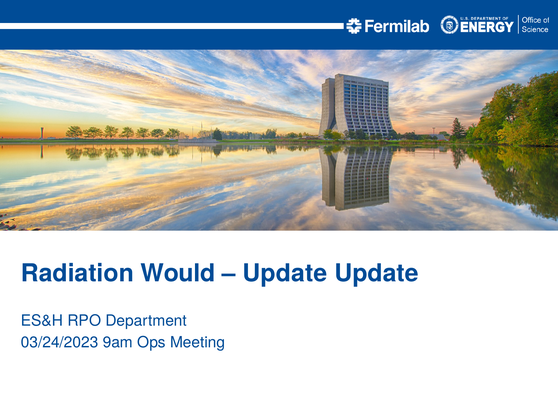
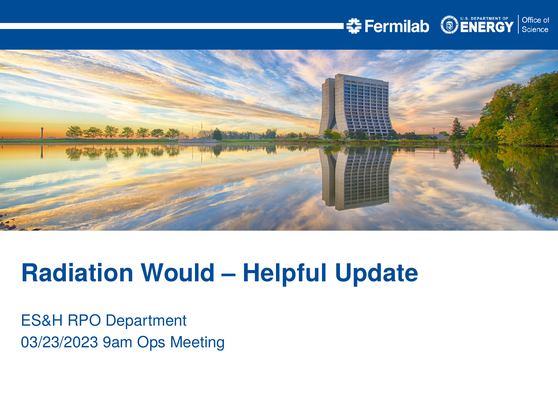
Update: Update -> Helpful (285, 273)
03/24/2023: 03/24/2023 -> 03/23/2023 (60, 343)
